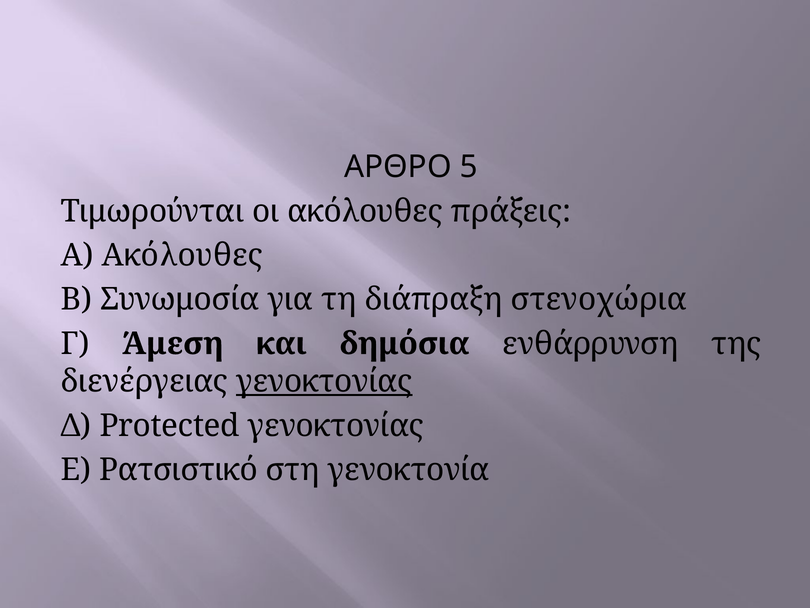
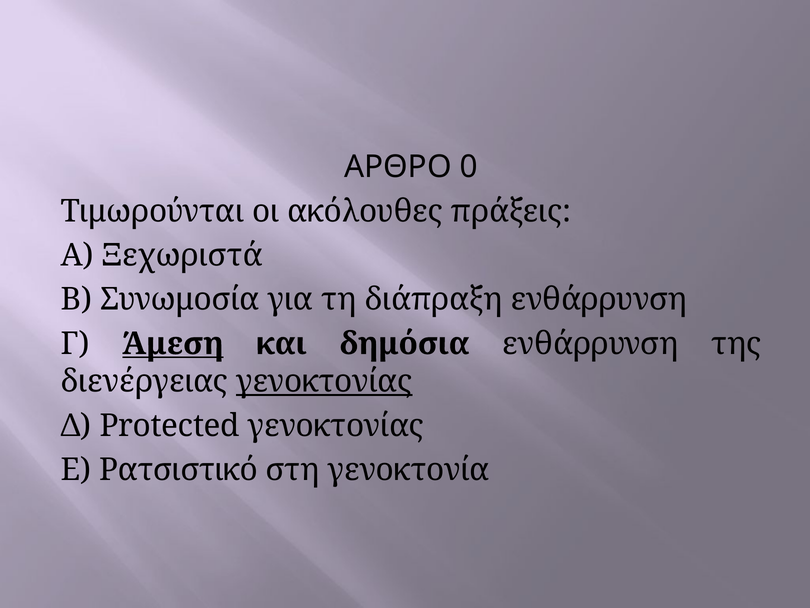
5: 5 -> 0 (469, 167)
Α Ακόλουθες: Ακόλουθες -> Ξεχωριστά (182, 255)
διάπραξη στενοχώρια: στενοχώρια -> ενθάρρυνση (599, 299)
Άμεση underline: none -> present (173, 343)
